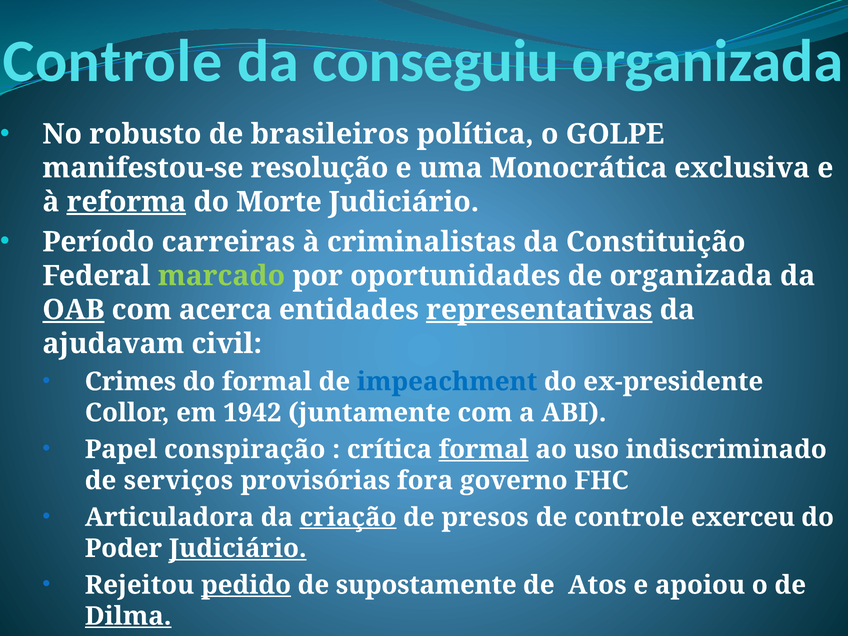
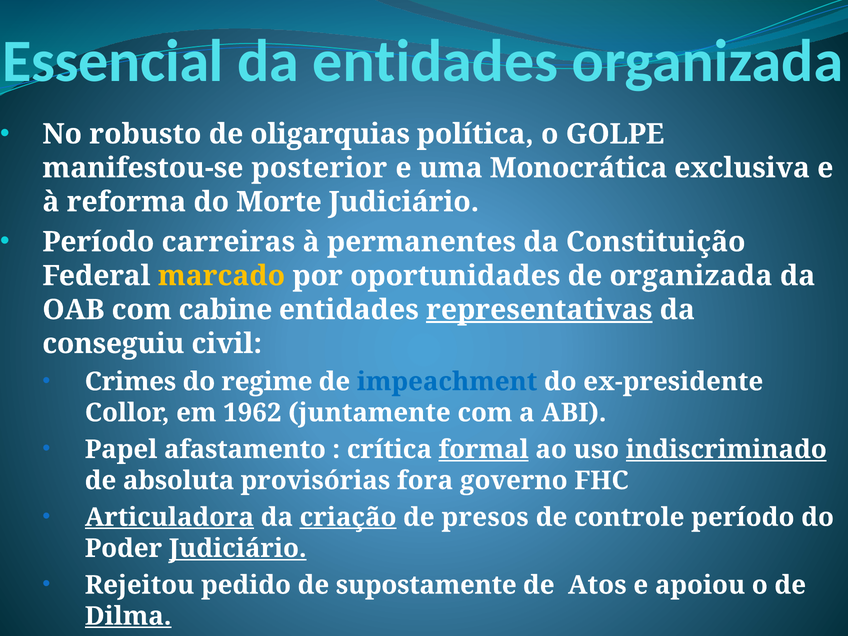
Controle: Controle -> Essencial (113, 62)
da conseguiu: conseguiu -> entidades (435, 62)
brasileiros: brasileiros -> oligarquias (330, 134)
resolução: resolução -> posterior (319, 168)
reforma underline: present -> none (126, 202)
criminalistas: criminalistas -> permanentes (421, 242)
marcado colour: light green -> yellow (221, 276)
OAB underline: present -> none (73, 310)
acerca: acerca -> cabine (225, 310)
ajudavam: ajudavam -> conseguiu (113, 344)
do formal: formal -> regime (267, 382)
1942: 1942 -> 1962 (252, 413)
conspiração: conspiração -> afastamento (245, 450)
indiscriminado underline: none -> present (726, 450)
serviços: serviços -> absoluta (179, 481)
Articuladora underline: none -> present (169, 517)
controle exerceu: exerceu -> período (743, 517)
pedido underline: present -> none (246, 585)
